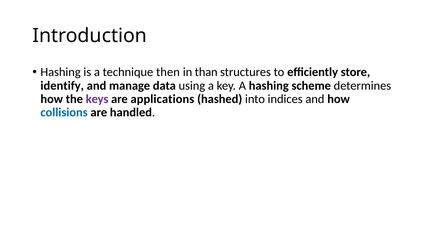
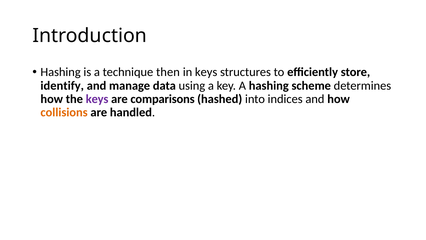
in than: than -> keys (206, 72)
applications: applications -> comparisons (163, 99)
collisions colour: blue -> orange (64, 112)
